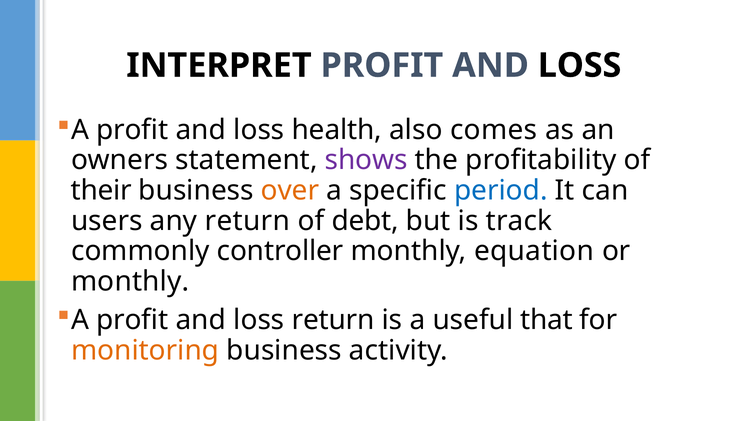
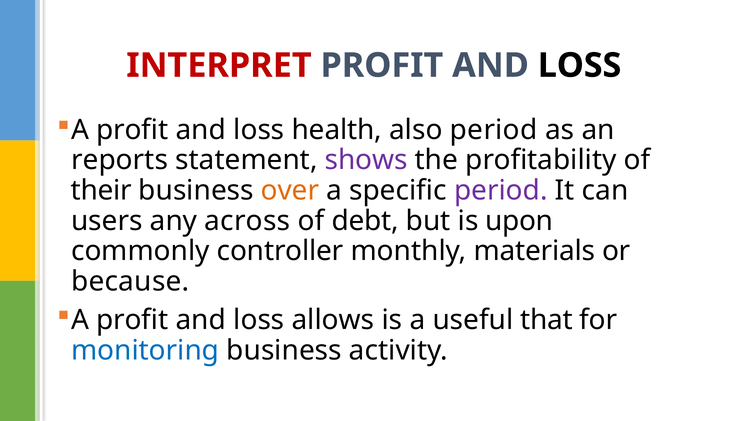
INTERPRET colour: black -> red (219, 65)
also comes: comes -> period (494, 130)
owners: owners -> reports (120, 160)
period colour: blue -> purple (501, 190)
any return: return -> across (247, 221)
track: track -> upon (519, 221)
equation: equation -> materials (534, 251)
monthly: monthly -> because (130, 281)
loss return: return -> allows (333, 320)
monitoring colour: orange -> blue (145, 350)
